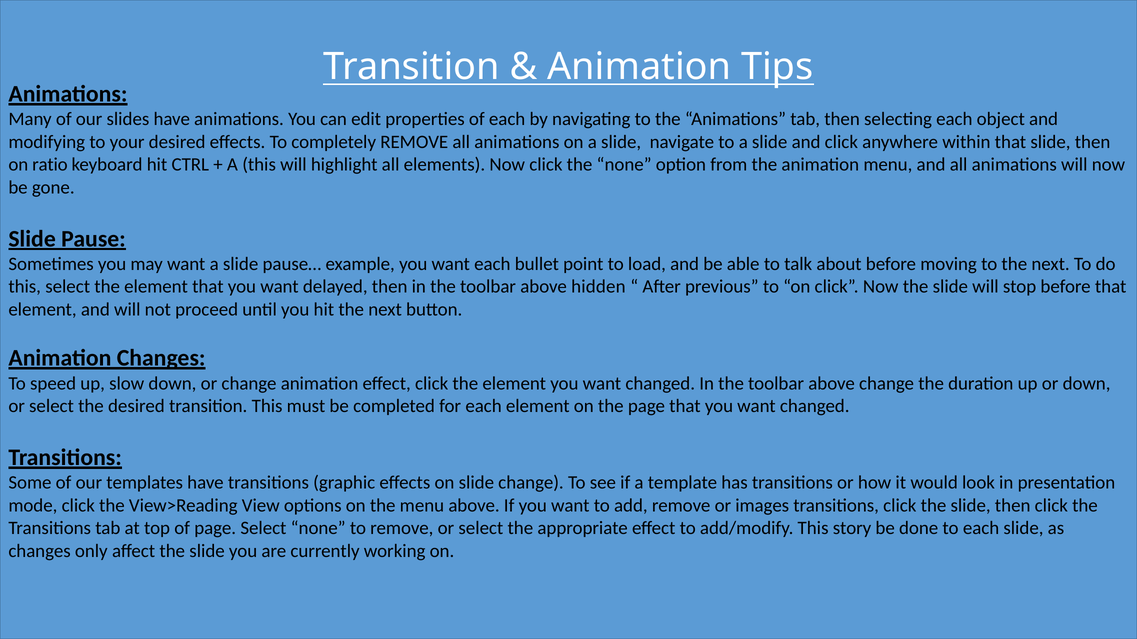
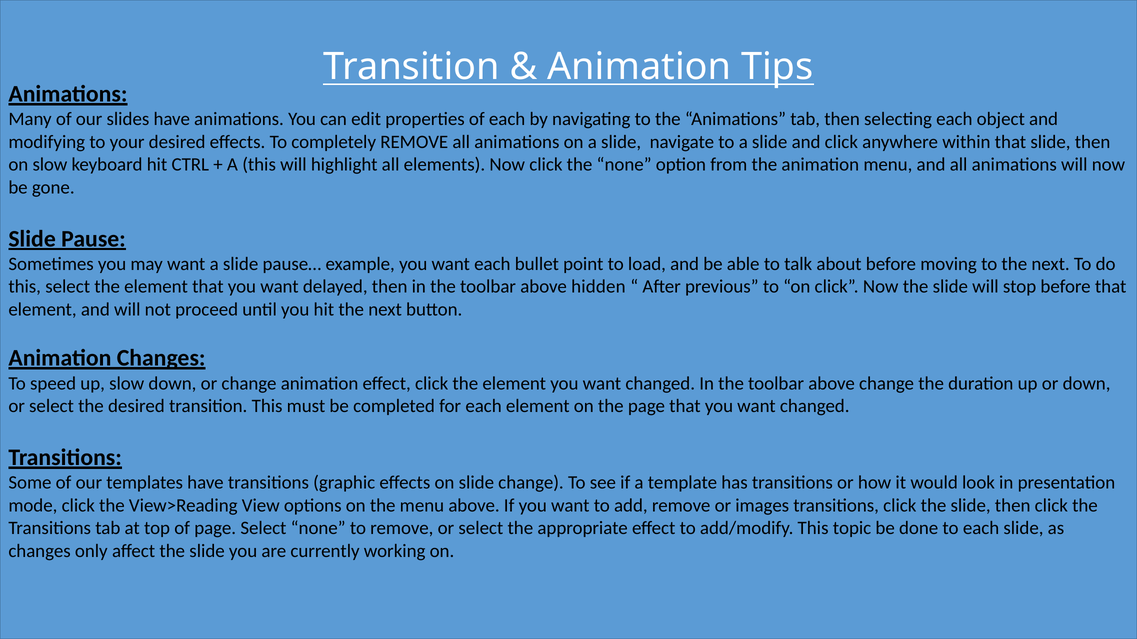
on ratio: ratio -> slow (50, 165)
story: story -> topic (852, 529)
